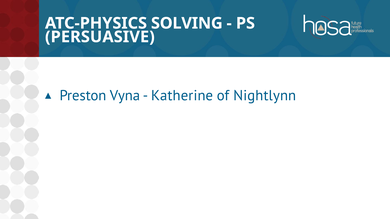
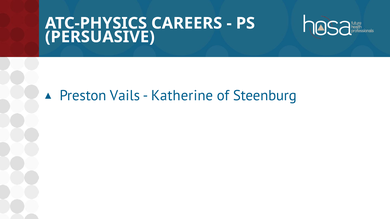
SOLVING: SOLVING -> CAREERS (187, 23)
Vyna: Vyna -> Vails (125, 96)
Nightlynn: Nightlynn -> Steenburg (265, 96)
